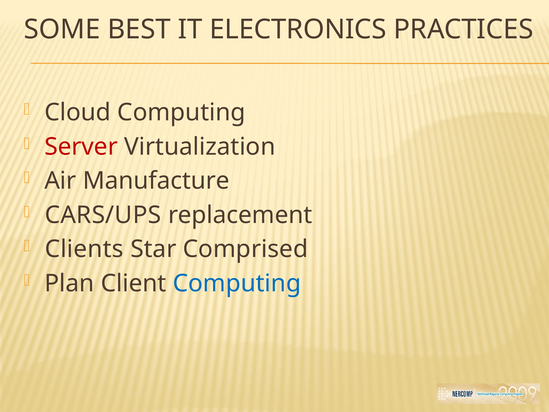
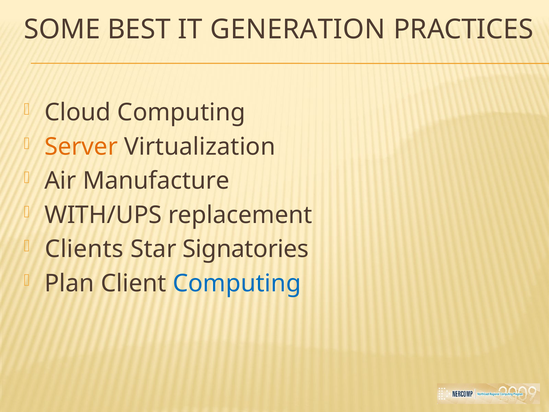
ELECTRONICS: ELECTRONICS -> GENERATION (298, 29)
Server colour: red -> orange (81, 147)
CARS/UPS: CARS/UPS -> WITH/UPS (103, 215)
Comprised: Comprised -> Signatories (246, 249)
